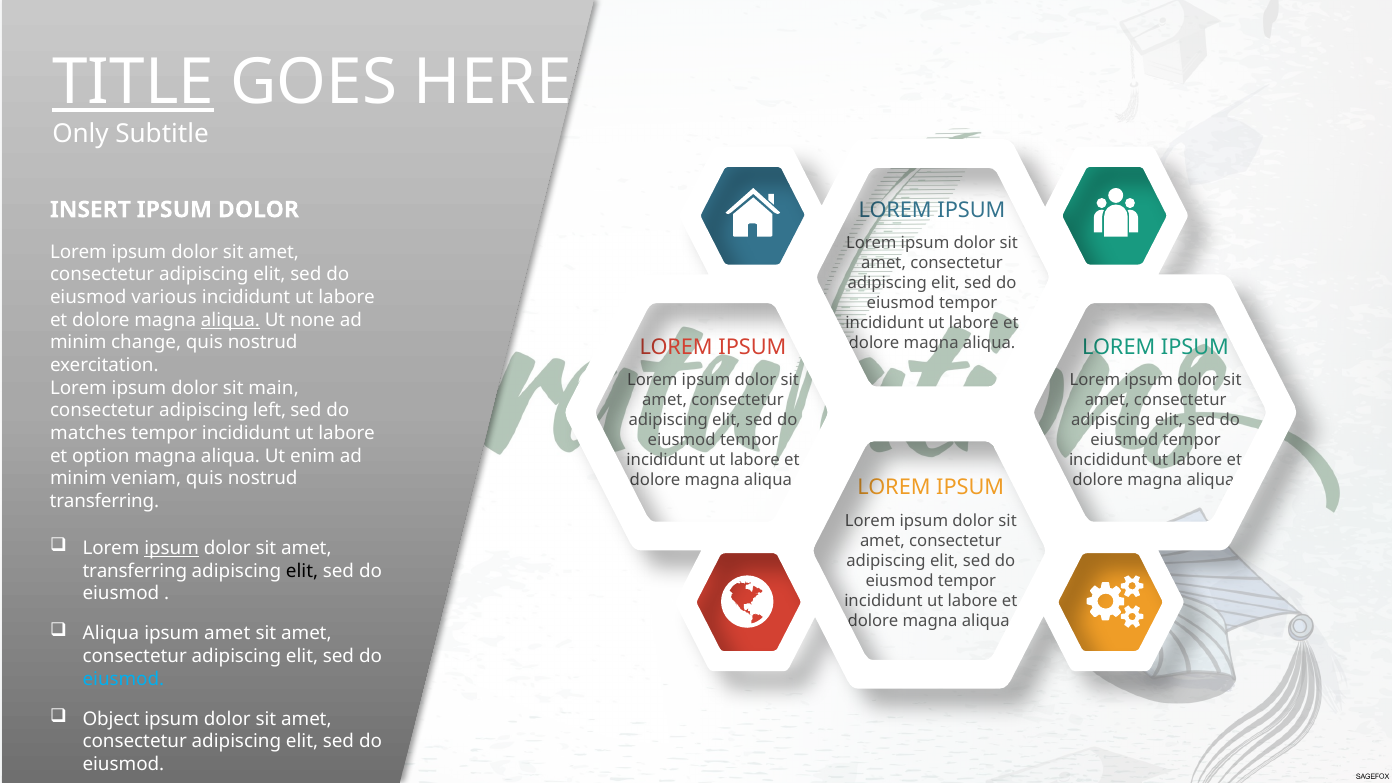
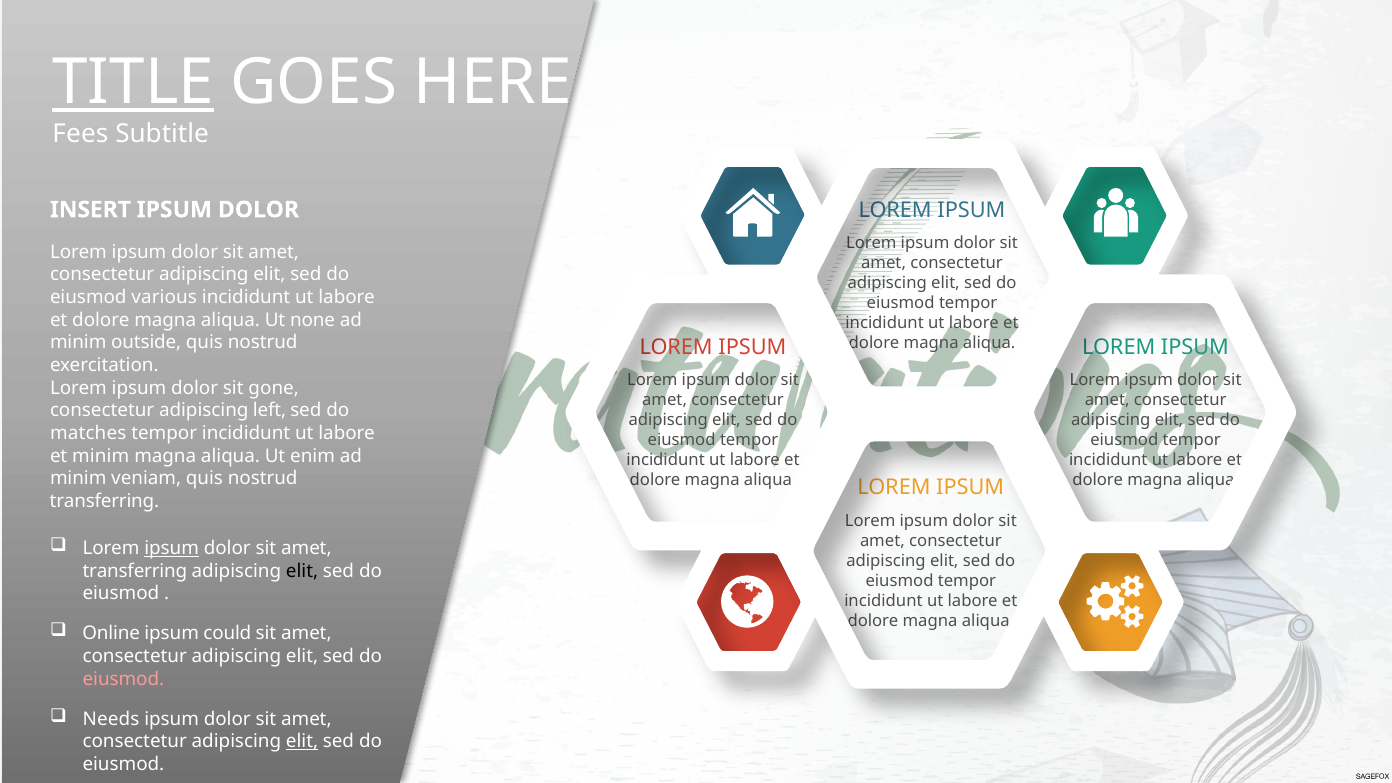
Only: Only -> Fees (80, 134)
aliqua underline: present -> none (230, 320)
change: change -> outside (146, 343)
main: main -> gone (274, 388)
et option: option -> minim (101, 456)
Aliqua: Aliqua -> Online (111, 634)
ipsum amet: amet -> could (227, 634)
eiusmod colour: light blue -> pink (123, 679)
Object: Object -> Needs (111, 719)
elit underline: none -> present (302, 742)
